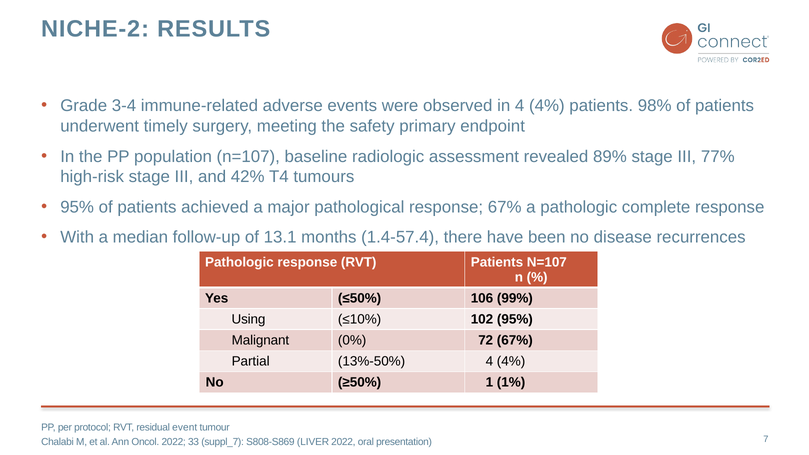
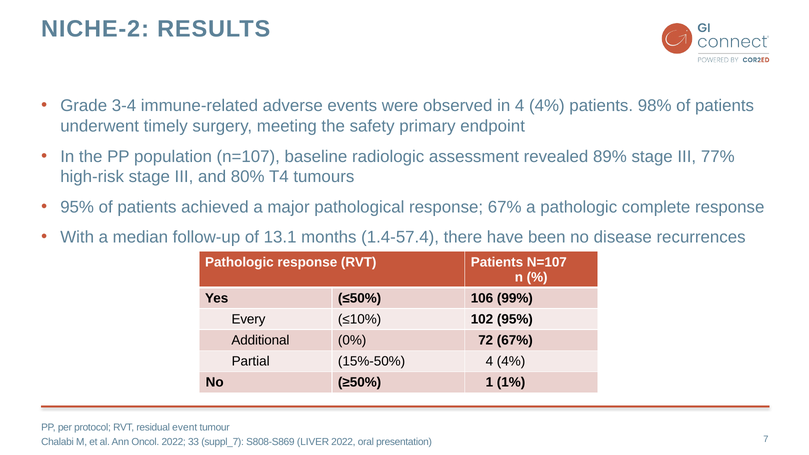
42%: 42% -> 80% (248, 177)
Using: Using -> Every (248, 319)
Malignant: Malignant -> Additional (260, 340)
13%-50%: 13%-50% -> 15%-50% (372, 361)
